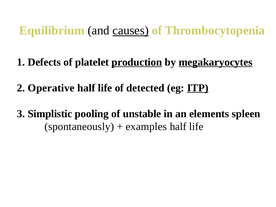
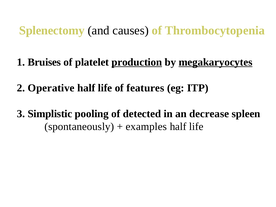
Equilibrium: Equilibrium -> Splenectomy (52, 30)
causes underline: present -> none (131, 30)
Defects: Defects -> Bruises (44, 62)
detected: detected -> features (145, 88)
ITP underline: present -> none (198, 88)
unstable: unstable -> detected (142, 114)
elements: elements -> decrease (209, 114)
